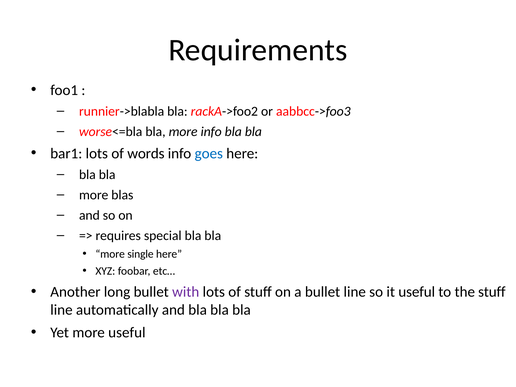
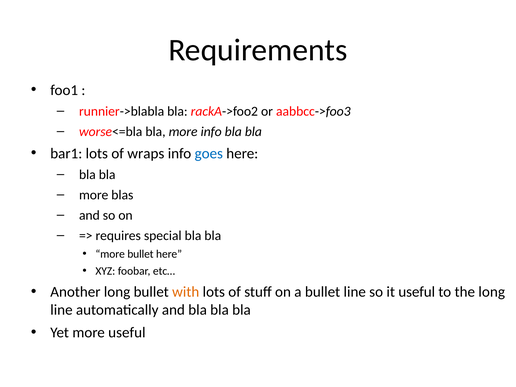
words: words -> wraps (146, 153)
more single: single -> bullet (140, 254)
with colour: purple -> orange (186, 292)
the stuff: stuff -> long (492, 292)
